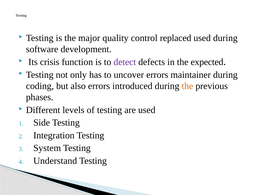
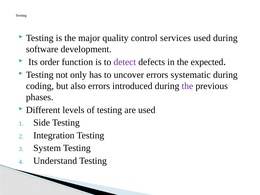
replaced: replaced -> services (176, 38)
crisis: crisis -> order (50, 62)
maintainer: maintainer -> systematic (191, 75)
the colour: orange -> purple (187, 86)
